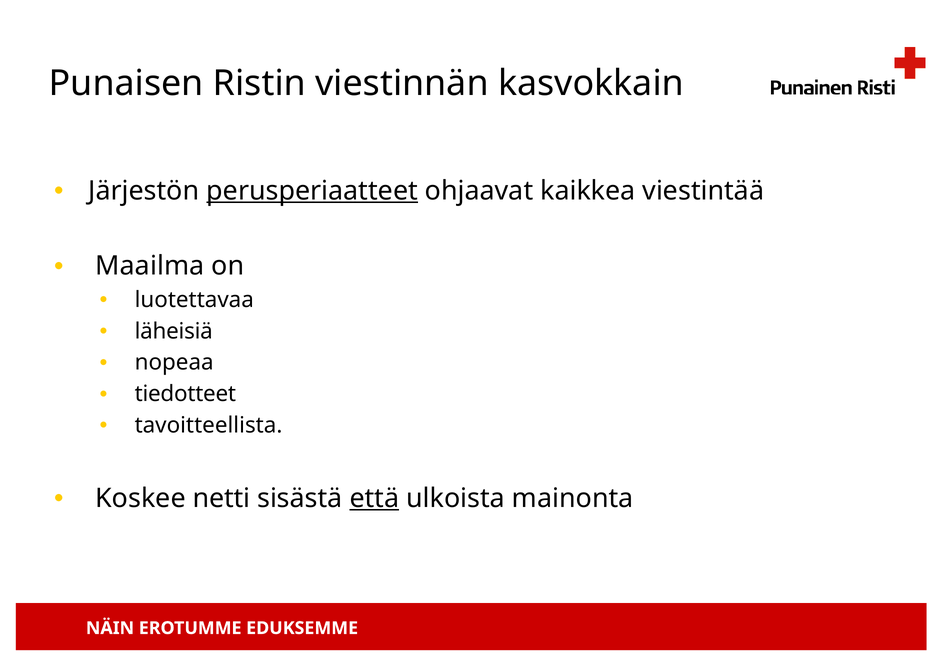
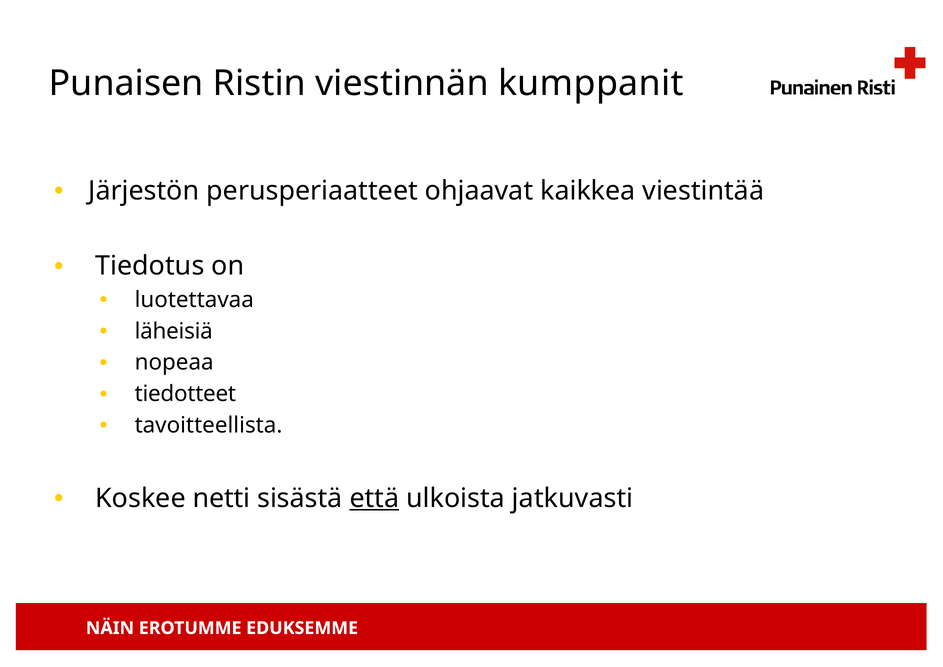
kasvokkain: kasvokkain -> kumppanit (591, 83)
perusperiaatteet underline: present -> none (312, 191)
Maailma: Maailma -> Tiedotus (150, 266)
mainonta: mainonta -> jatkuvasti (573, 498)
